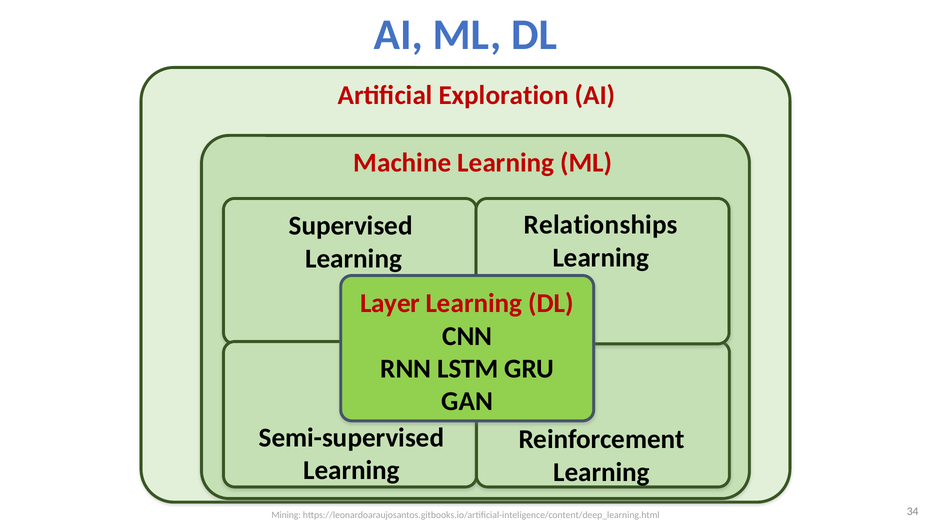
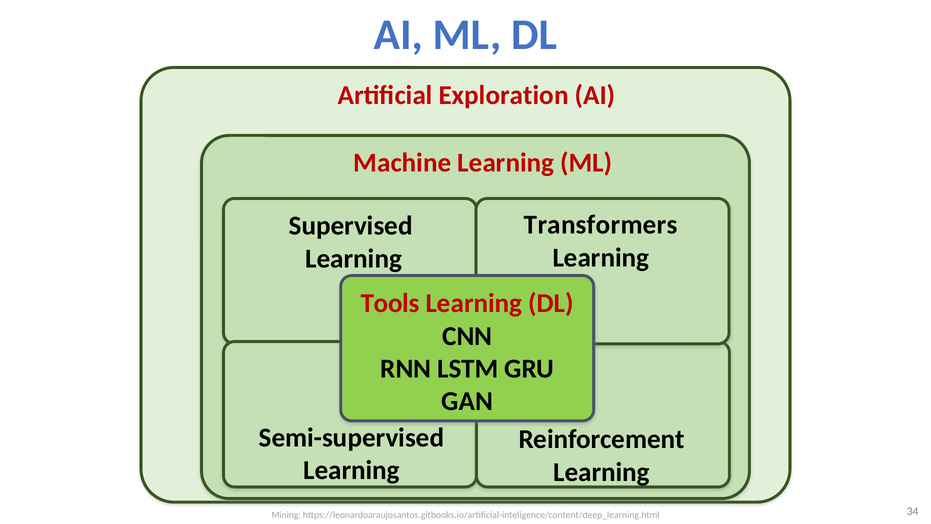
Relationships: Relationships -> Transformers (601, 225)
Layer: Layer -> Tools (390, 303)
